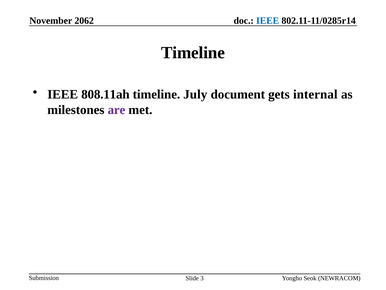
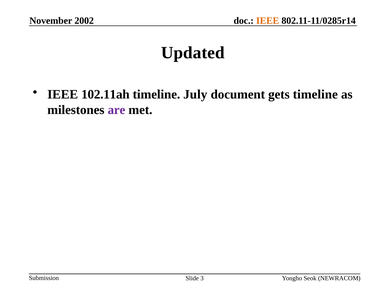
2062: 2062 -> 2002 (84, 21)
IEEE colour: blue -> orange (268, 21)
Timeline: Timeline -> Updated (193, 53)
808.11ah: 808.11ah -> 102.11ah (105, 94)
gets internal: internal -> timeline (315, 94)
